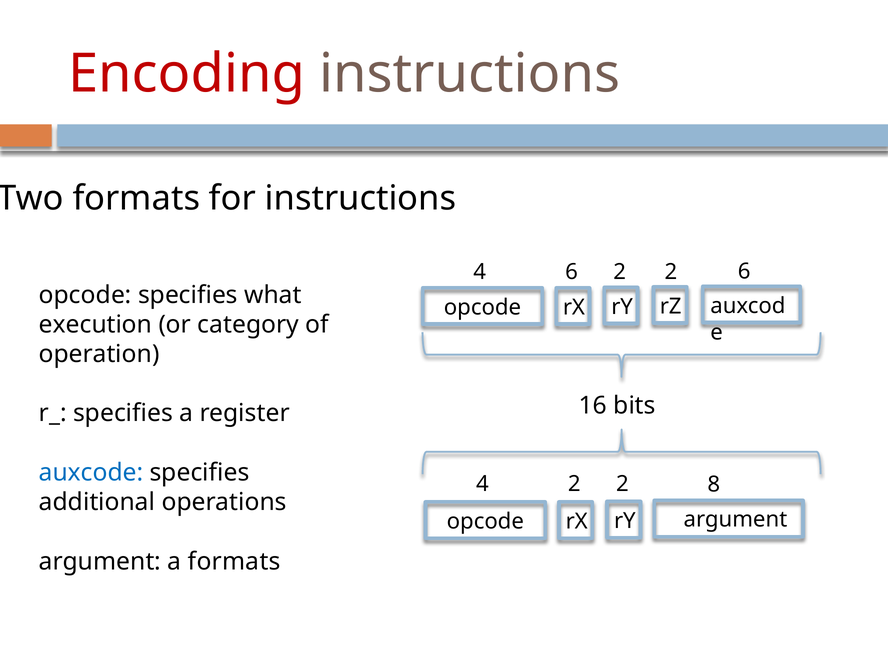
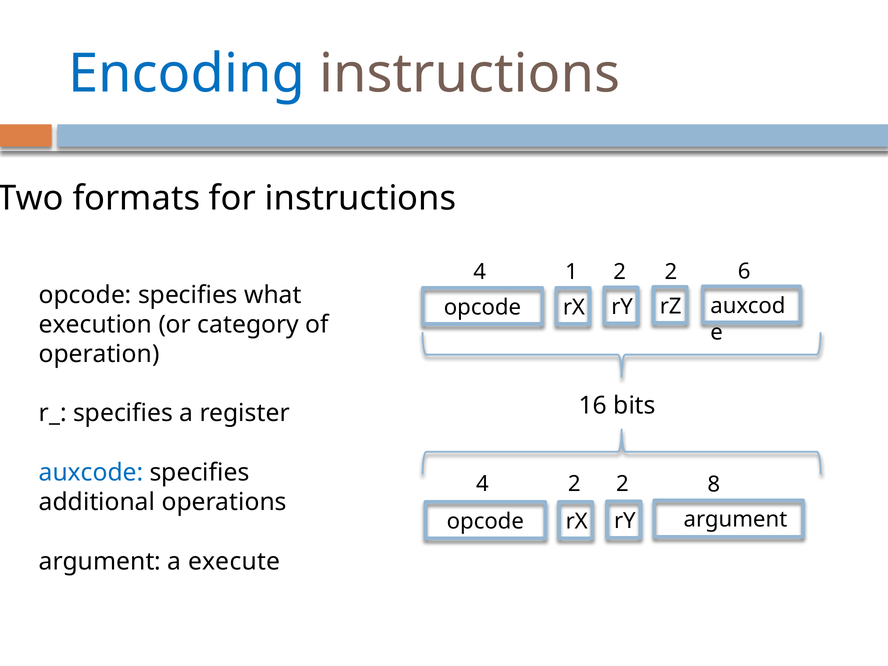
Encoding colour: red -> blue (187, 74)
4 6: 6 -> 1 (571, 272)
a formats: formats -> execute (234, 561)
